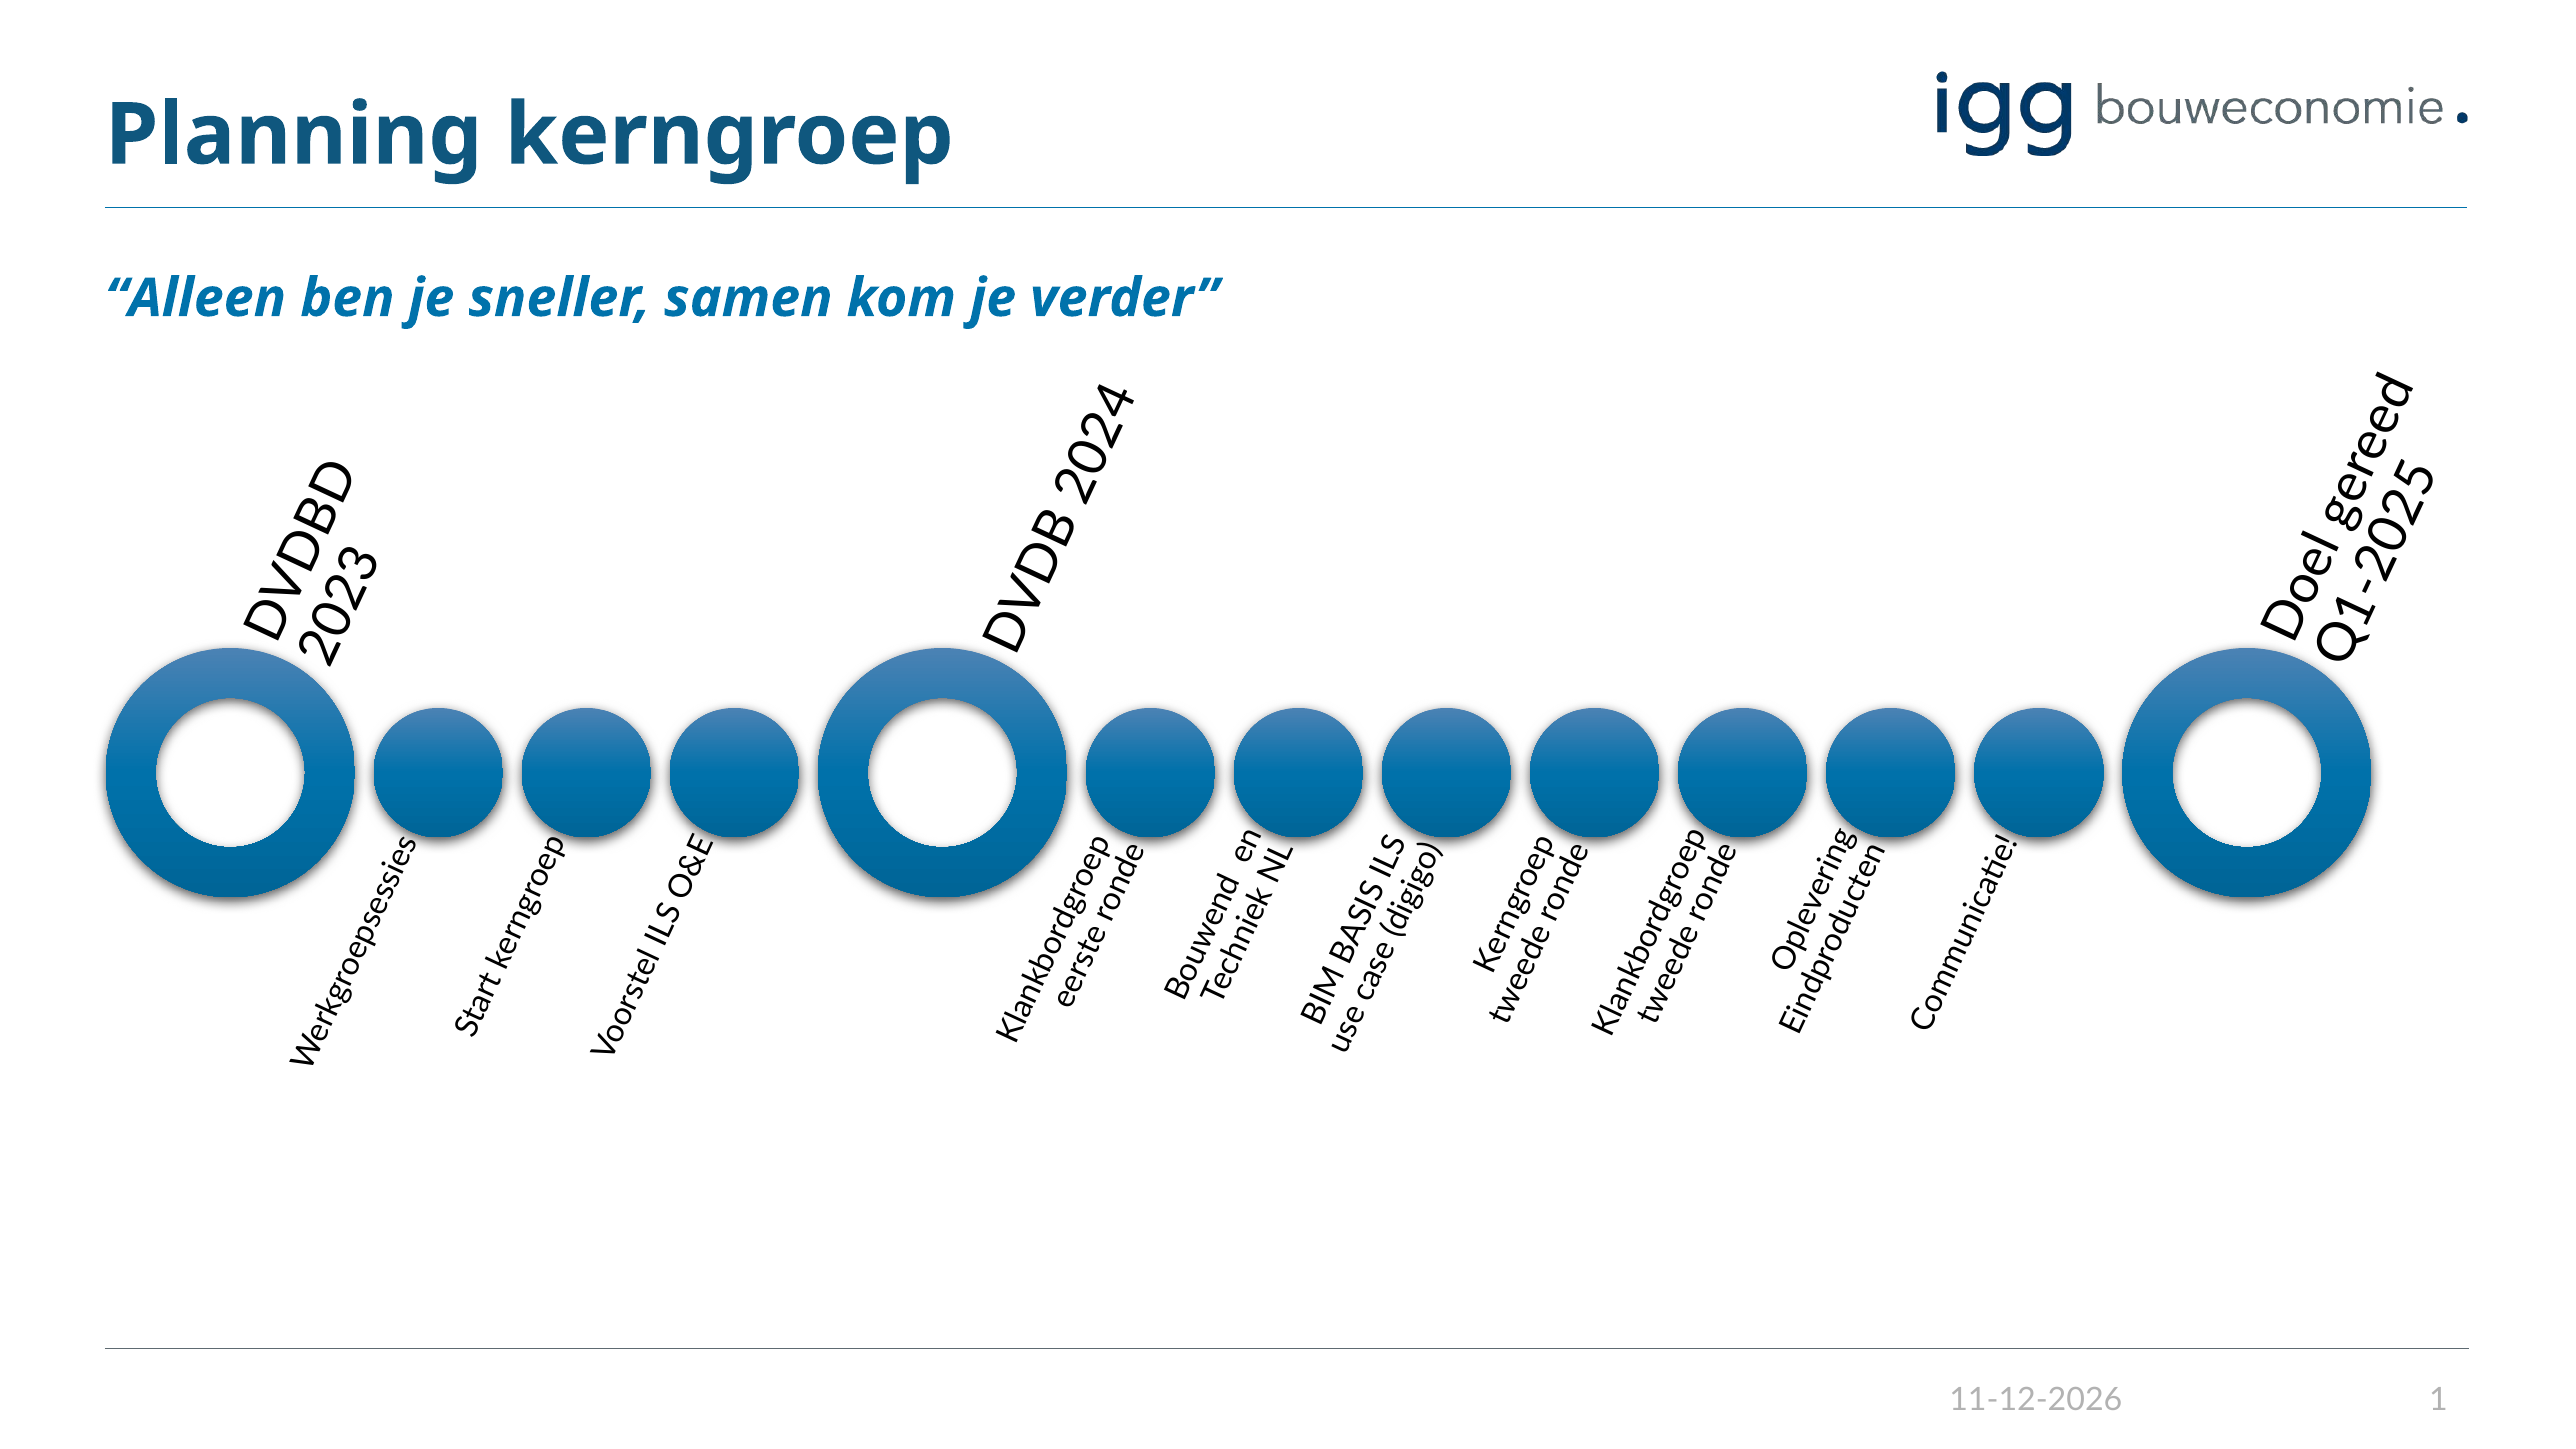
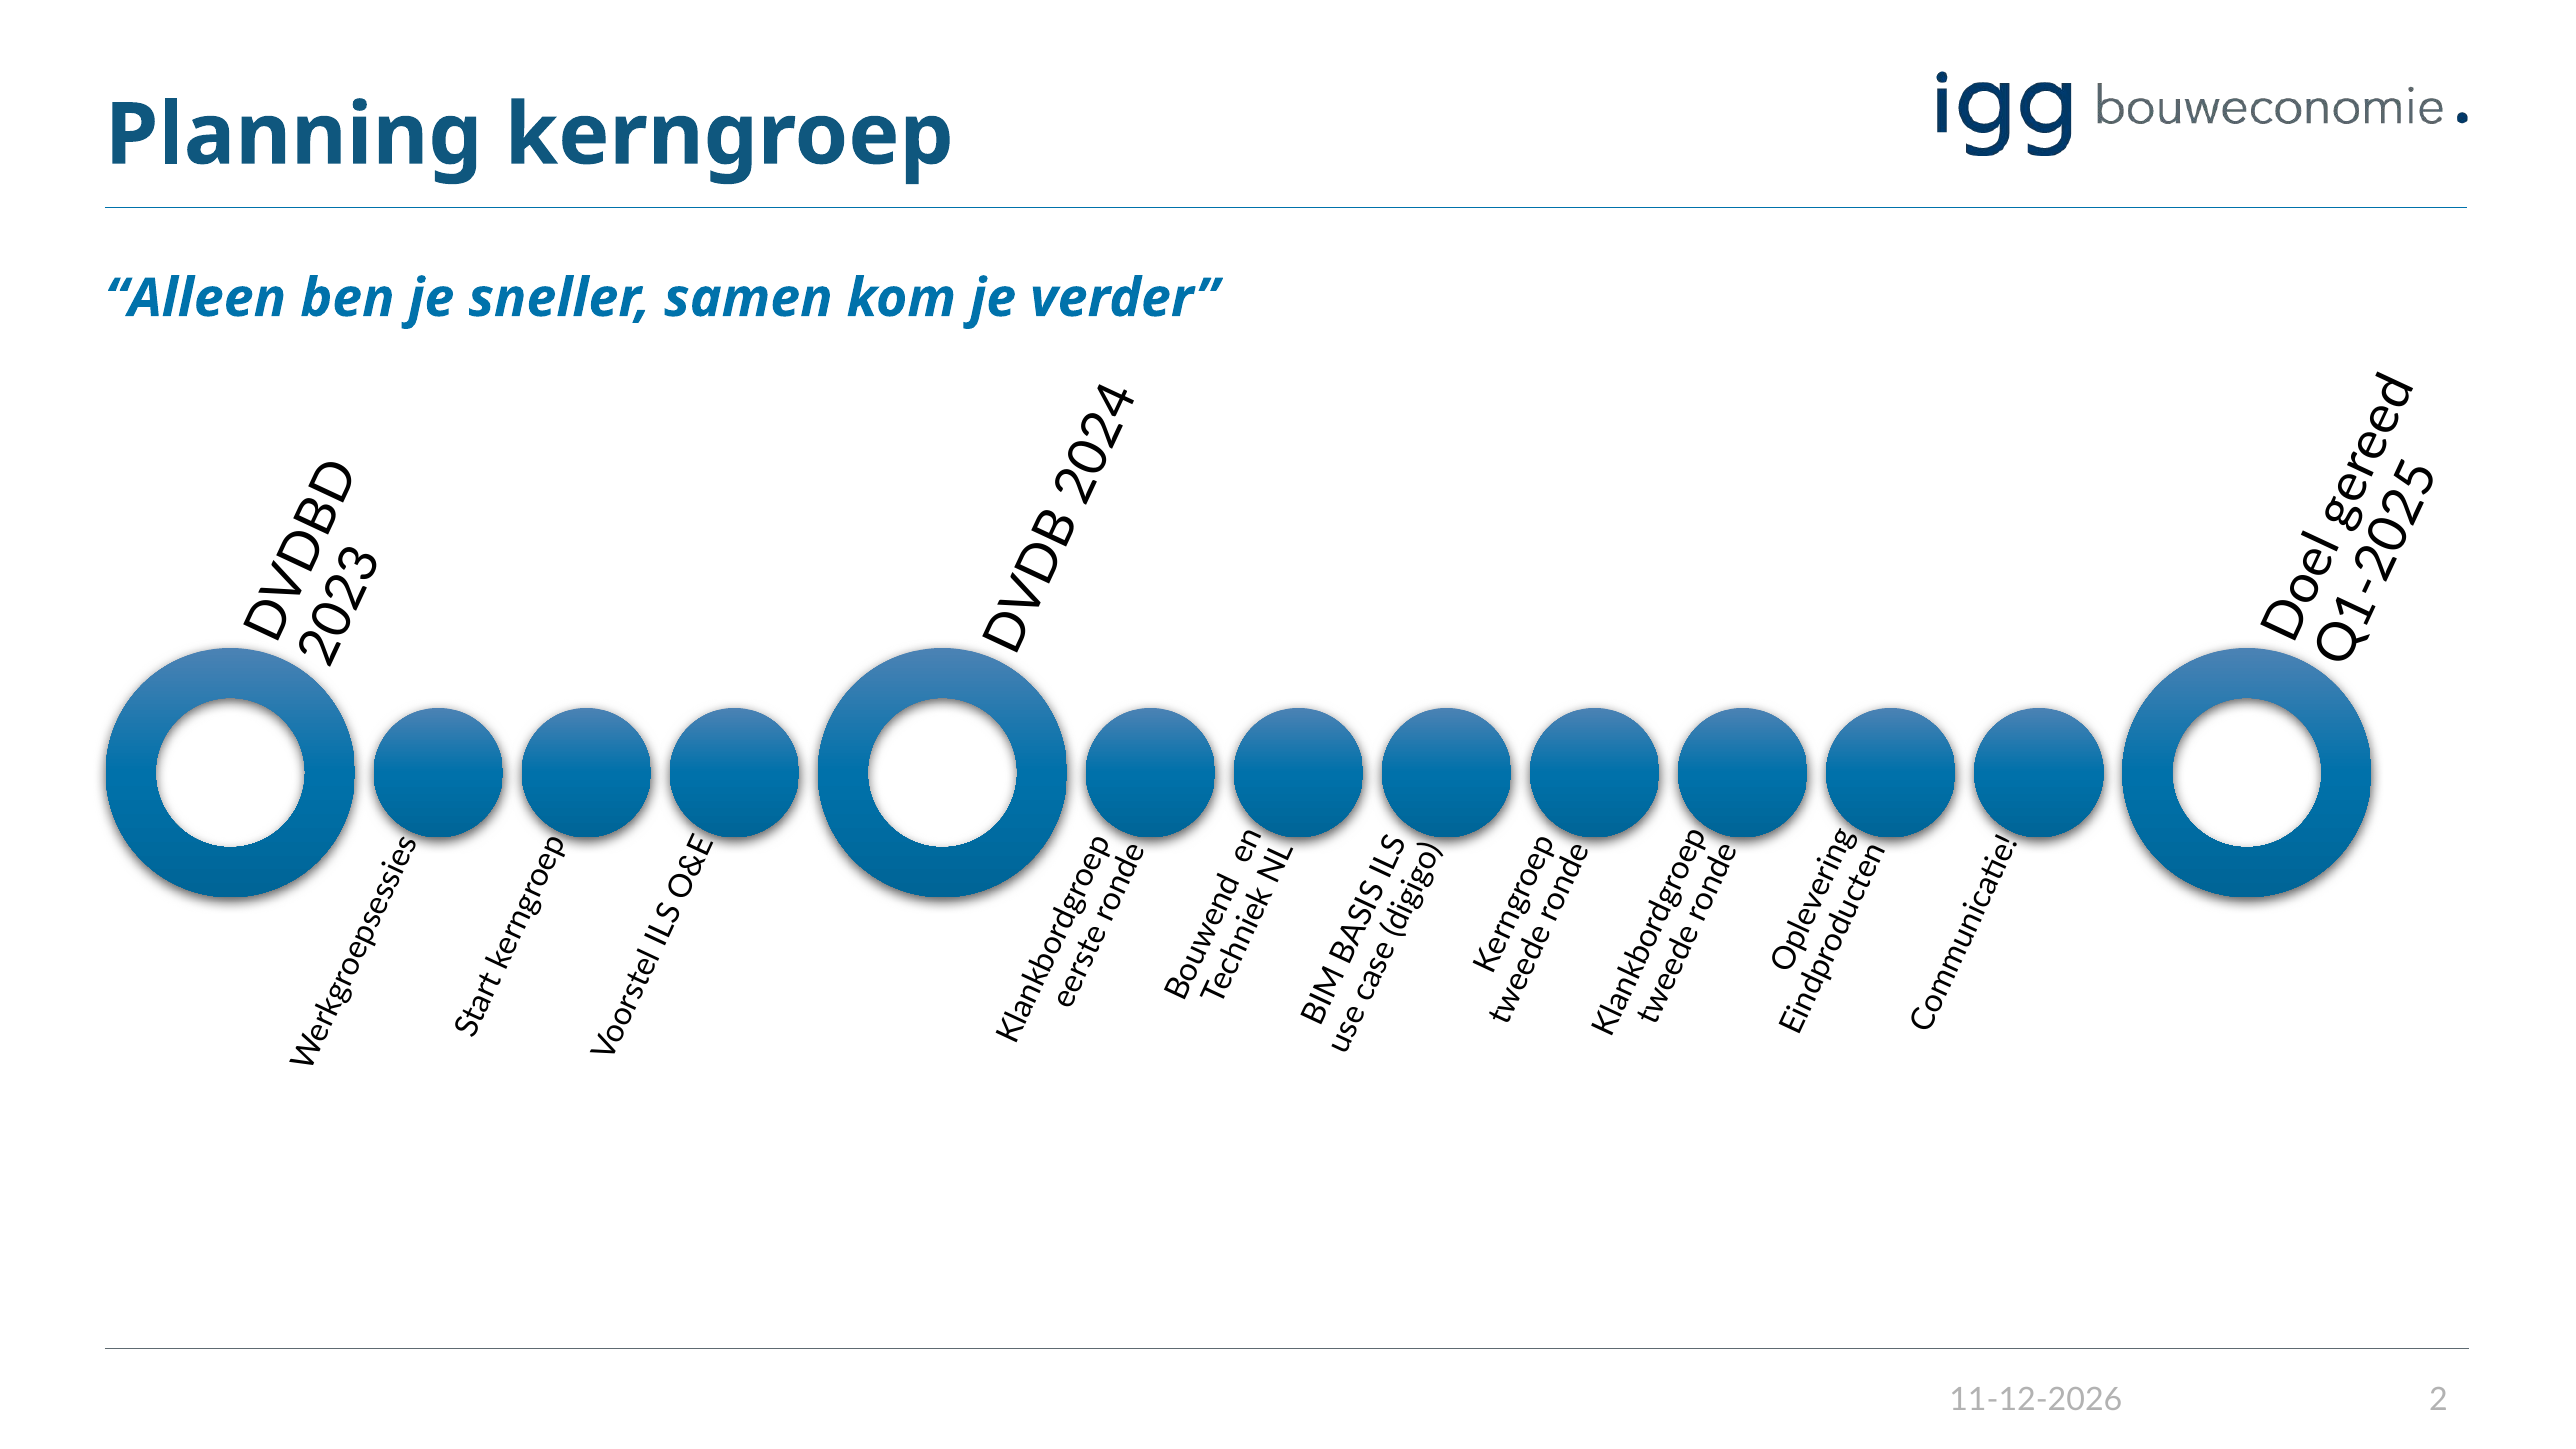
1: 1 -> 2 (2438, 1400)
